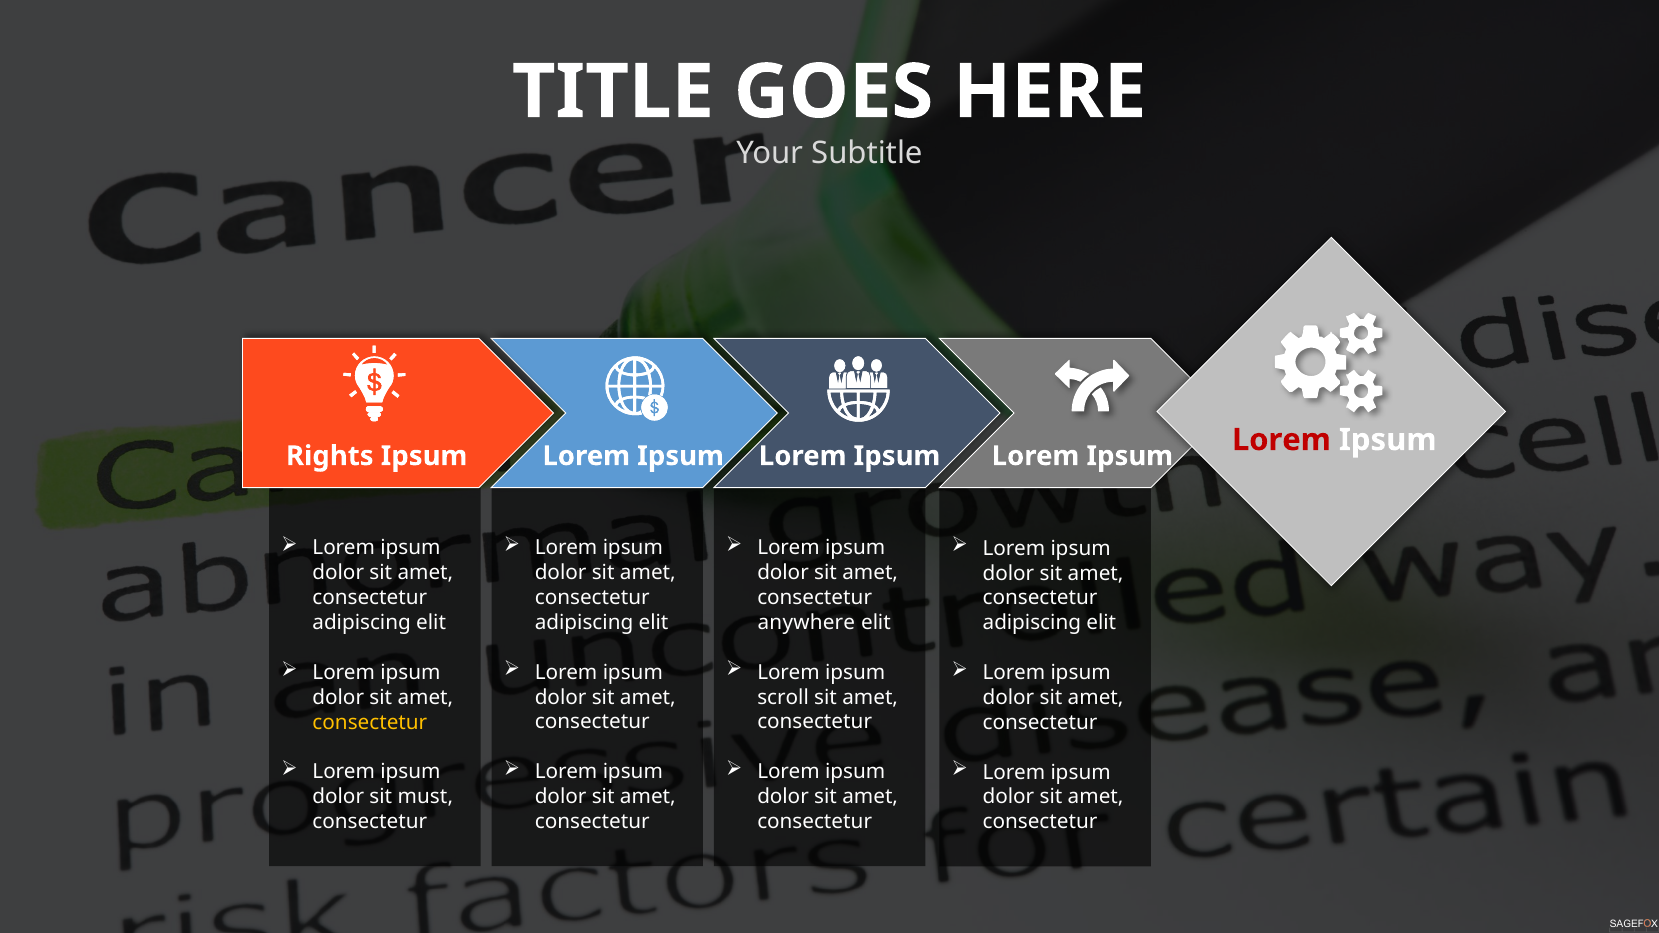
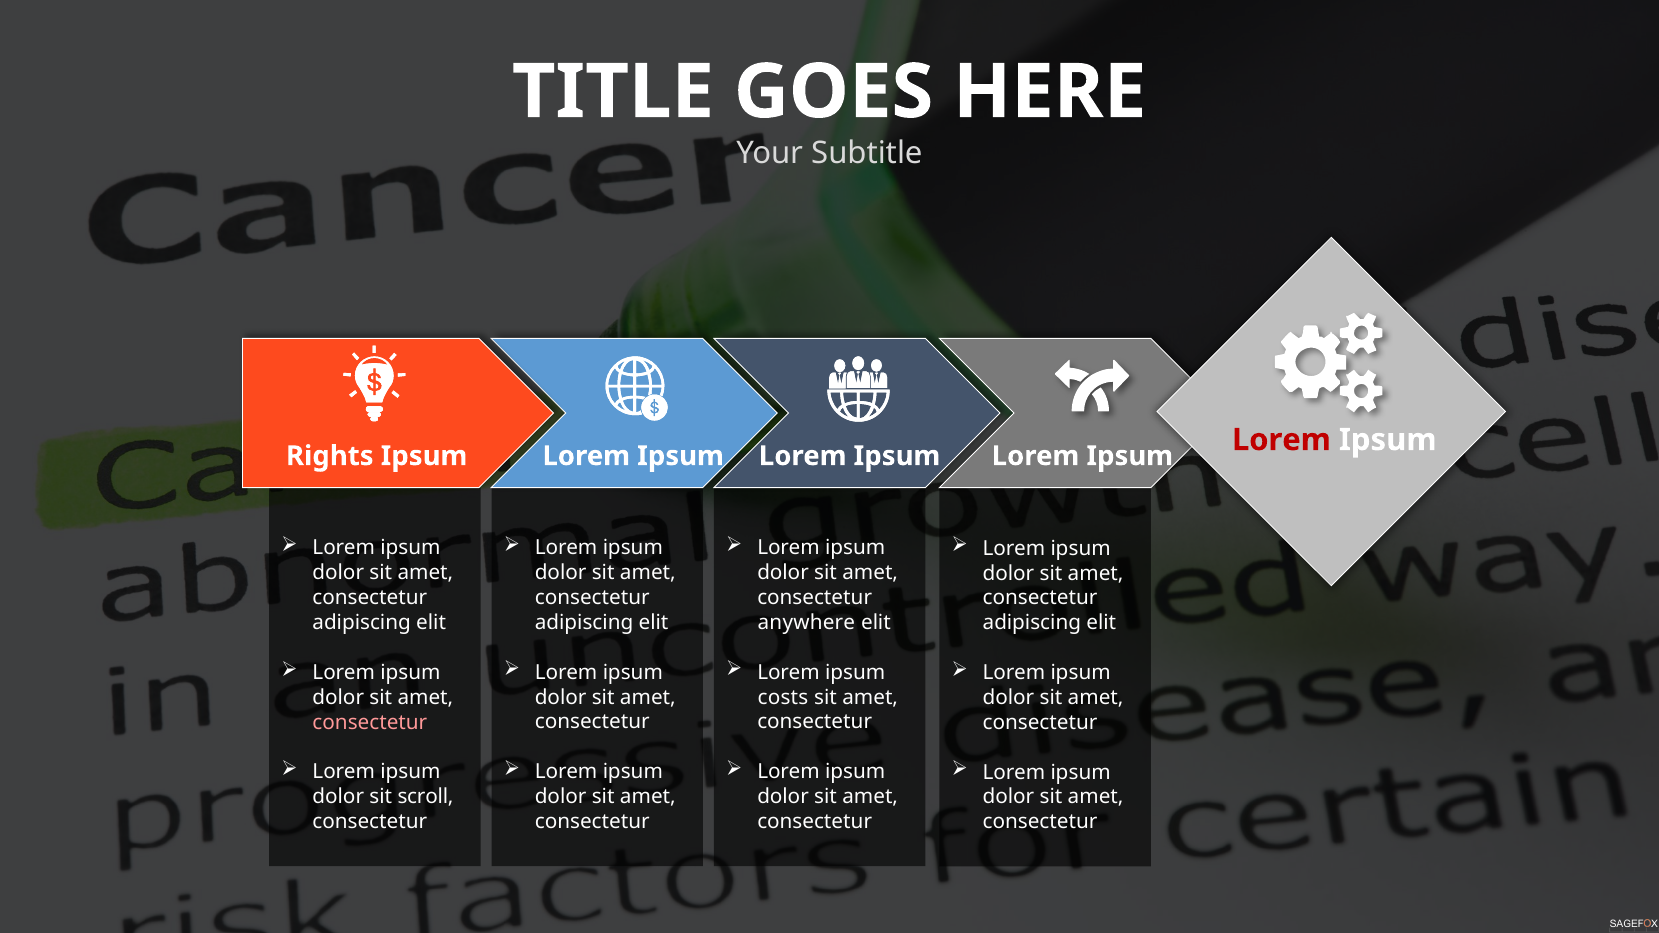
scroll: scroll -> costs (783, 697)
consectetur colour: yellow -> pink (370, 722)
must: must -> scroll (425, 797)
